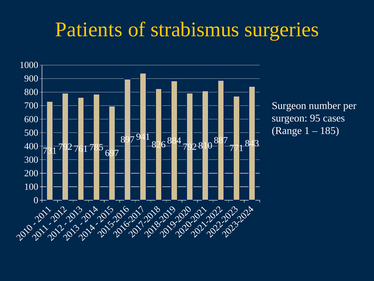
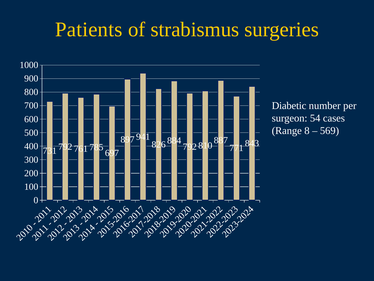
Surgeon: Surgeon -> Diabetic (289, 105)
95: 95 -> 54 (315, 118)
Range 1: 1 -> 8 (307, 130)
185: 185 -> 569 (330, 130)
